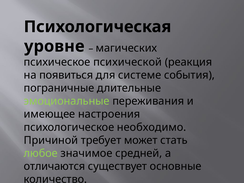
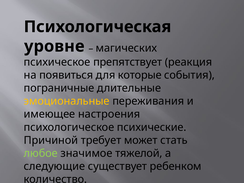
психической: психической -> препятствует (128, 62)
системе: системе -> которые (140, 75)
эмоциональные colour: light green -> yellow (67, 101)
необходимо: необходимо -> психические (152, 127)
средней: средней -> тяжелой (139, 153)
отличаются: отличаются -> следующие (54, 166)
основные: основные -> ребенком (176, 166)
